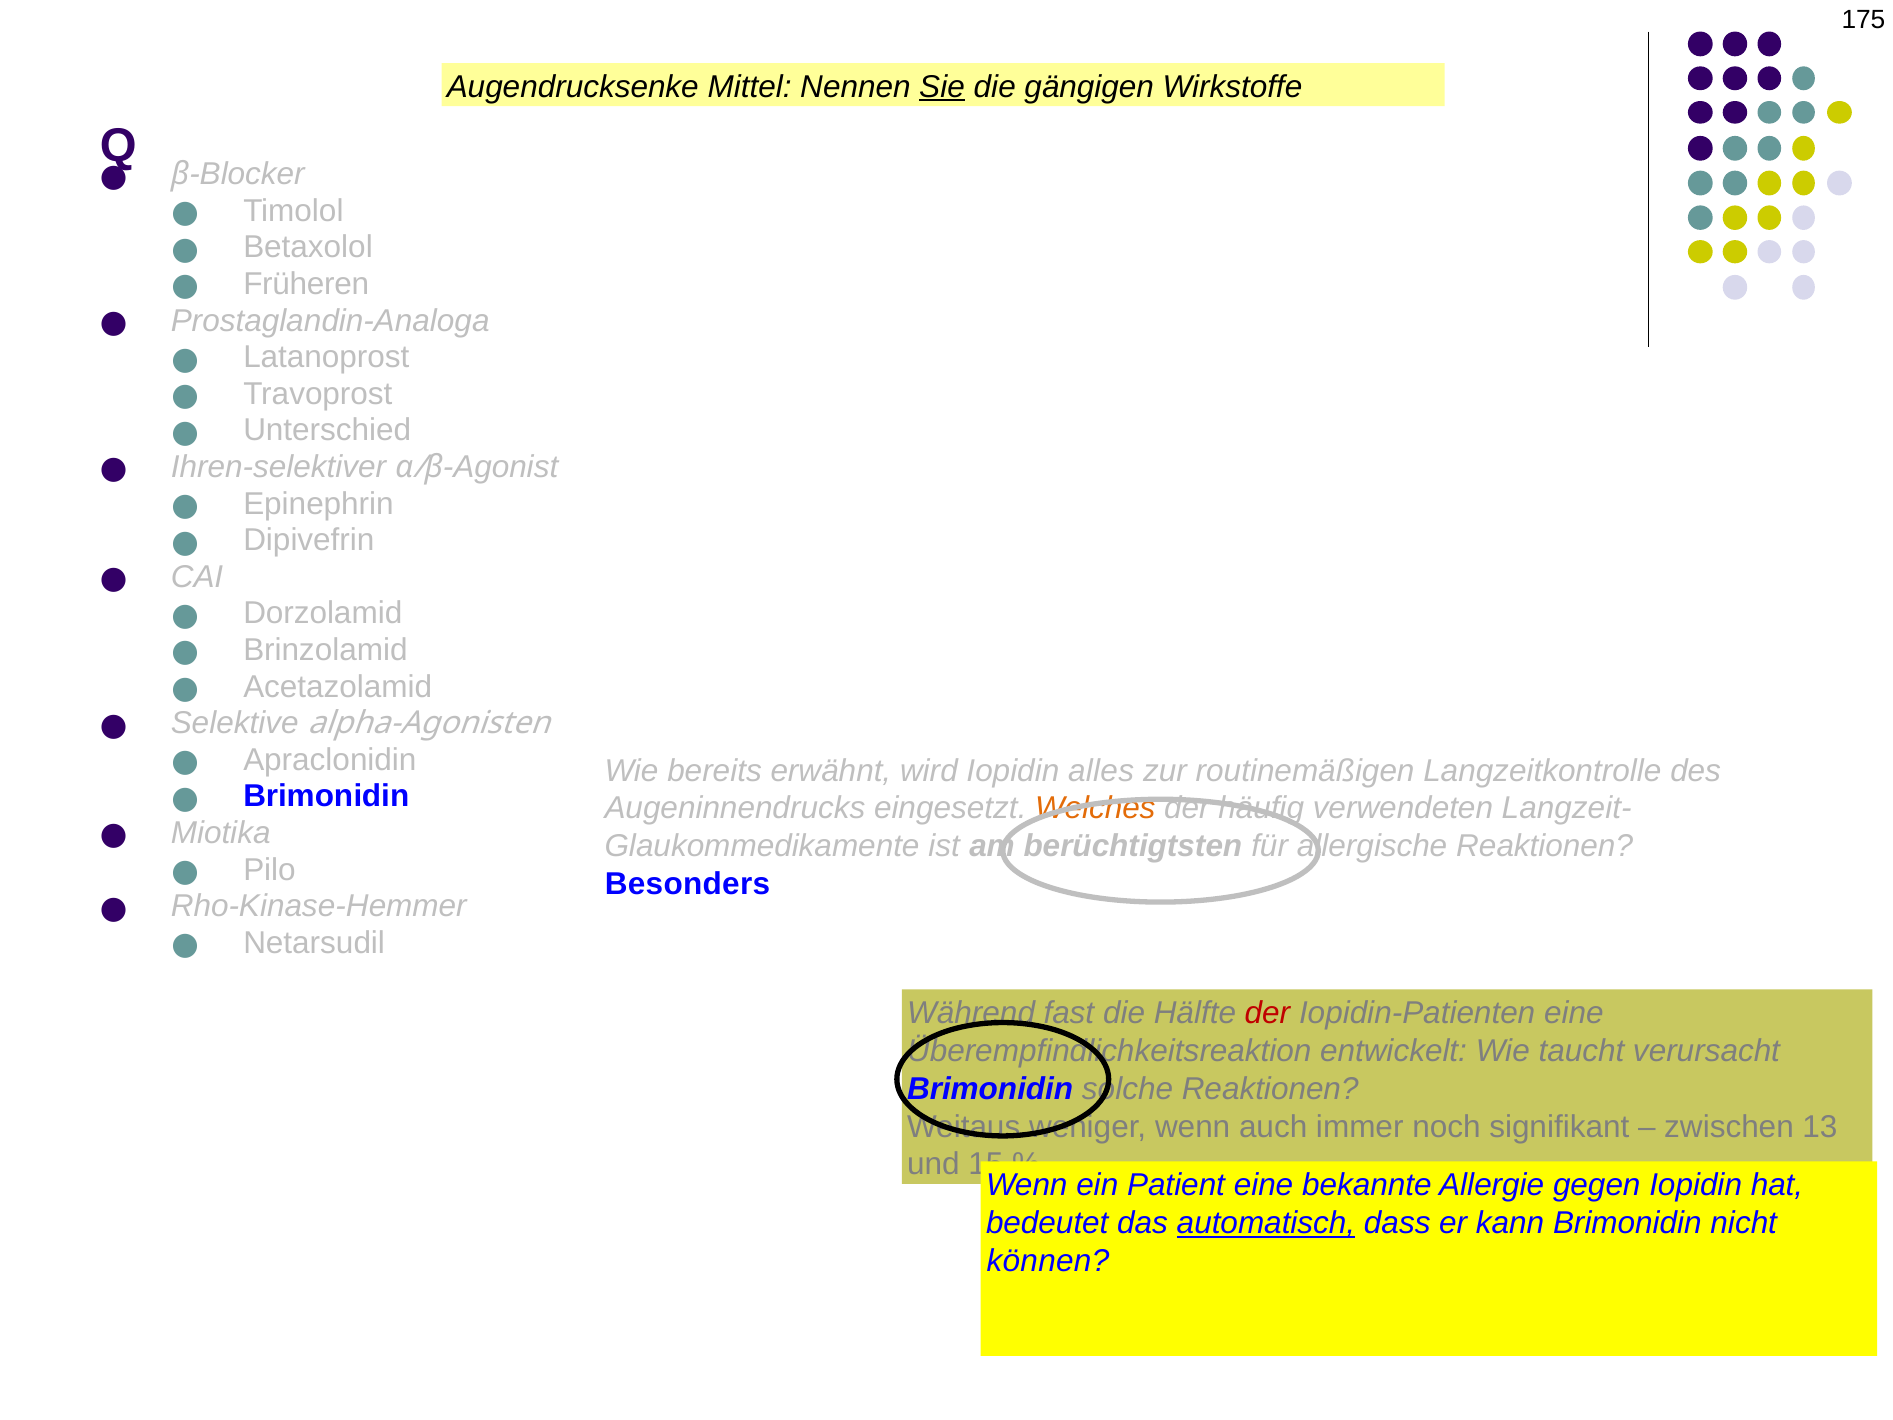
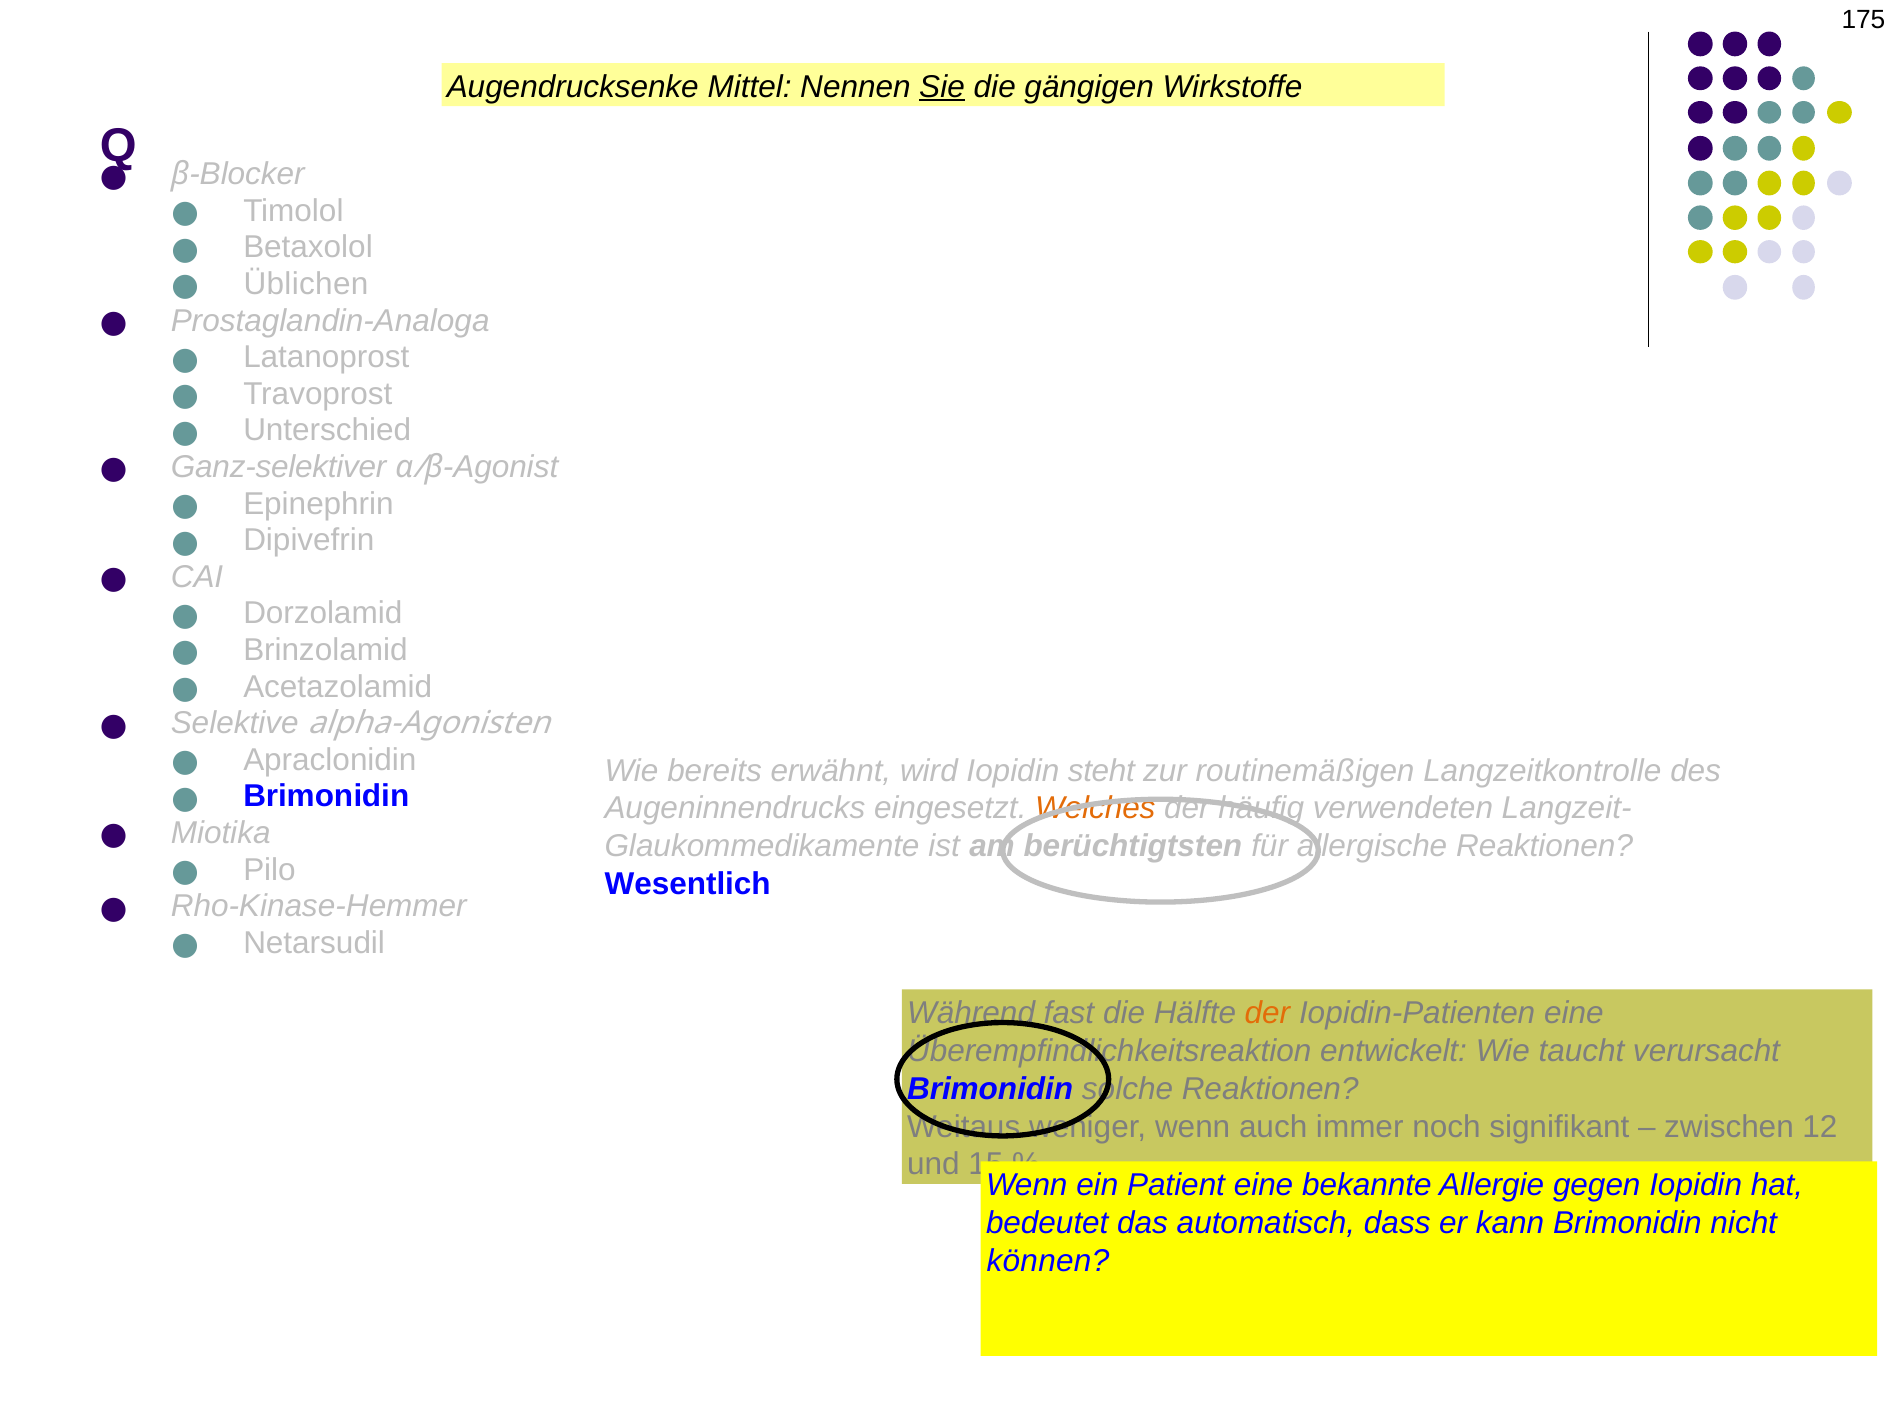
Früheren: Früheren -> Üblichen (306, 284)
Ihren-selektiver: Ihren-selektiver -> Ganz-selektiver (279, 467)
alles: alles -> steht (1101, 771)
Besonders: Besonders -> Wesentlich (688, 884)
der colour: red -> orange (1267, 1013)
13: 13 -> 12 (1820, 1126)
automatisch underline: present -> none (1266, 1223)
